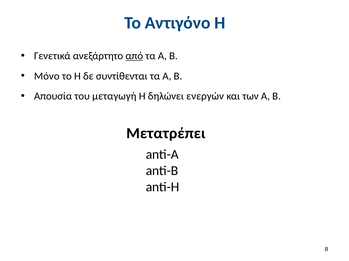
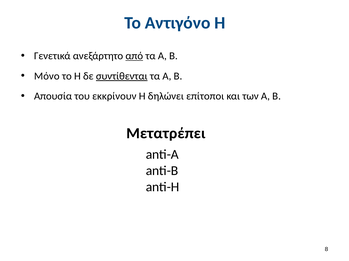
συντίθενται underline: none -> present (122, 76)
μεταγωγή: μεταγωγή -> εκκρίνουν (114, 96)
ενεργών: ενεργών -> επίτοποι (205, 96)
